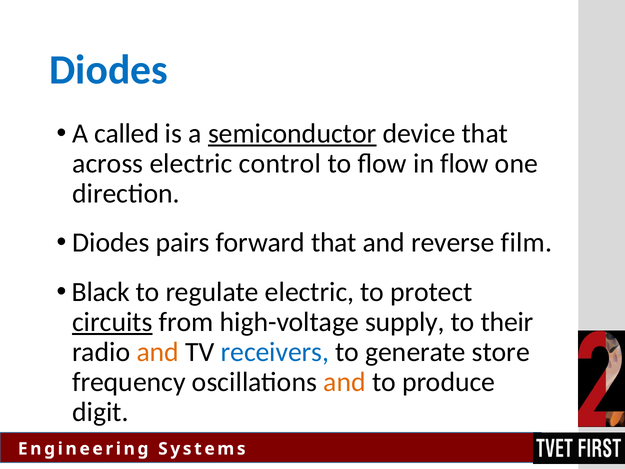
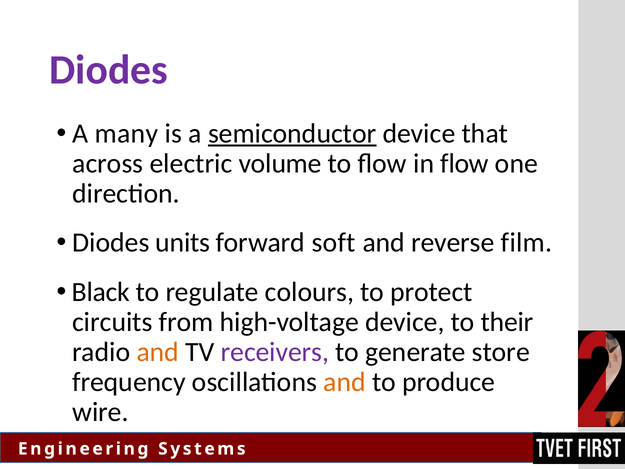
Diodes colour: blue -> purple (109, 70)
called: called -> many (126, 134)
control: control -> volume (280, 164)
pairs: pairs -> units (183, 243)
forward that: that -> soft (334, 243)
regulate electric: electric -> colours (310, 292)
circuits underline: present -> none (112, 322)
high-voltage supply: supply -> device (405, 322)
receivers colour: blue -> purple (275, 352)
digit: digit -> wire (100, 412)
